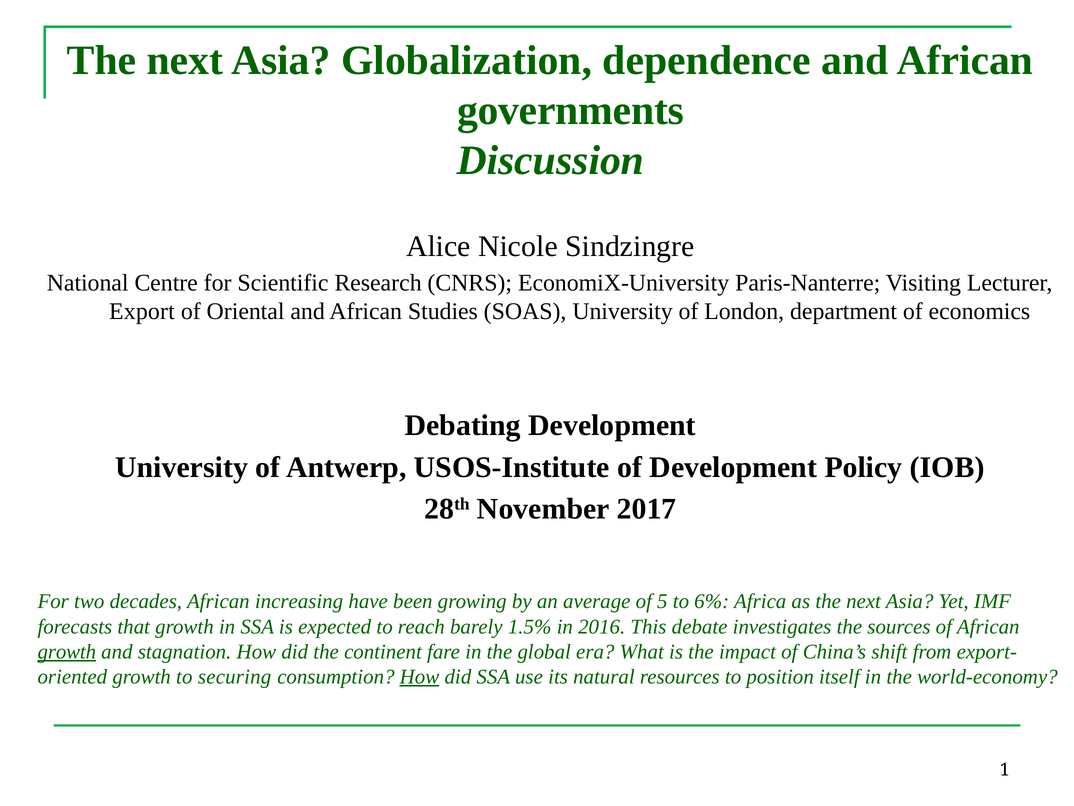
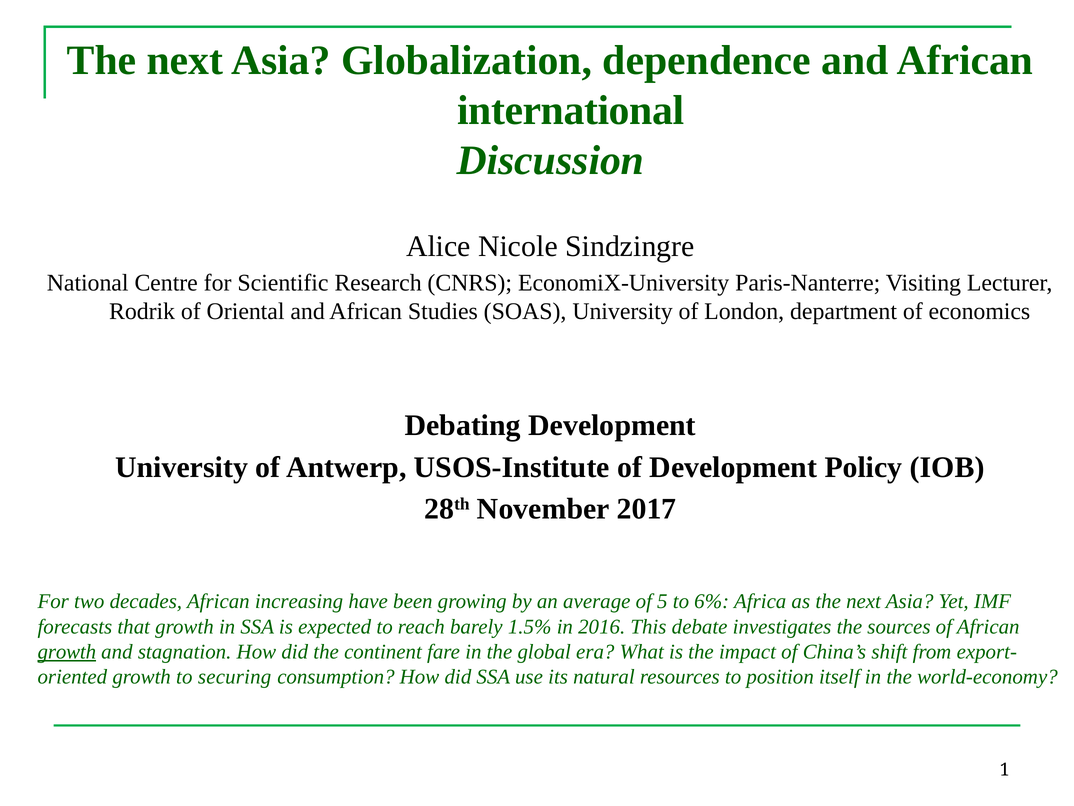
governments: governments -> international (571, 110)
Export: Export -> Rodrik (142, 311)
How underline: present -> none (419, 676)
